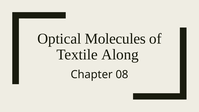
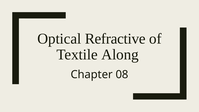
Molecules: Molecules -> Refractive (115, 39)
